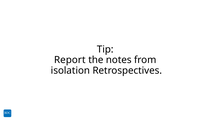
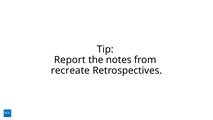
isolation: isolation -> recreate (70, 70)
